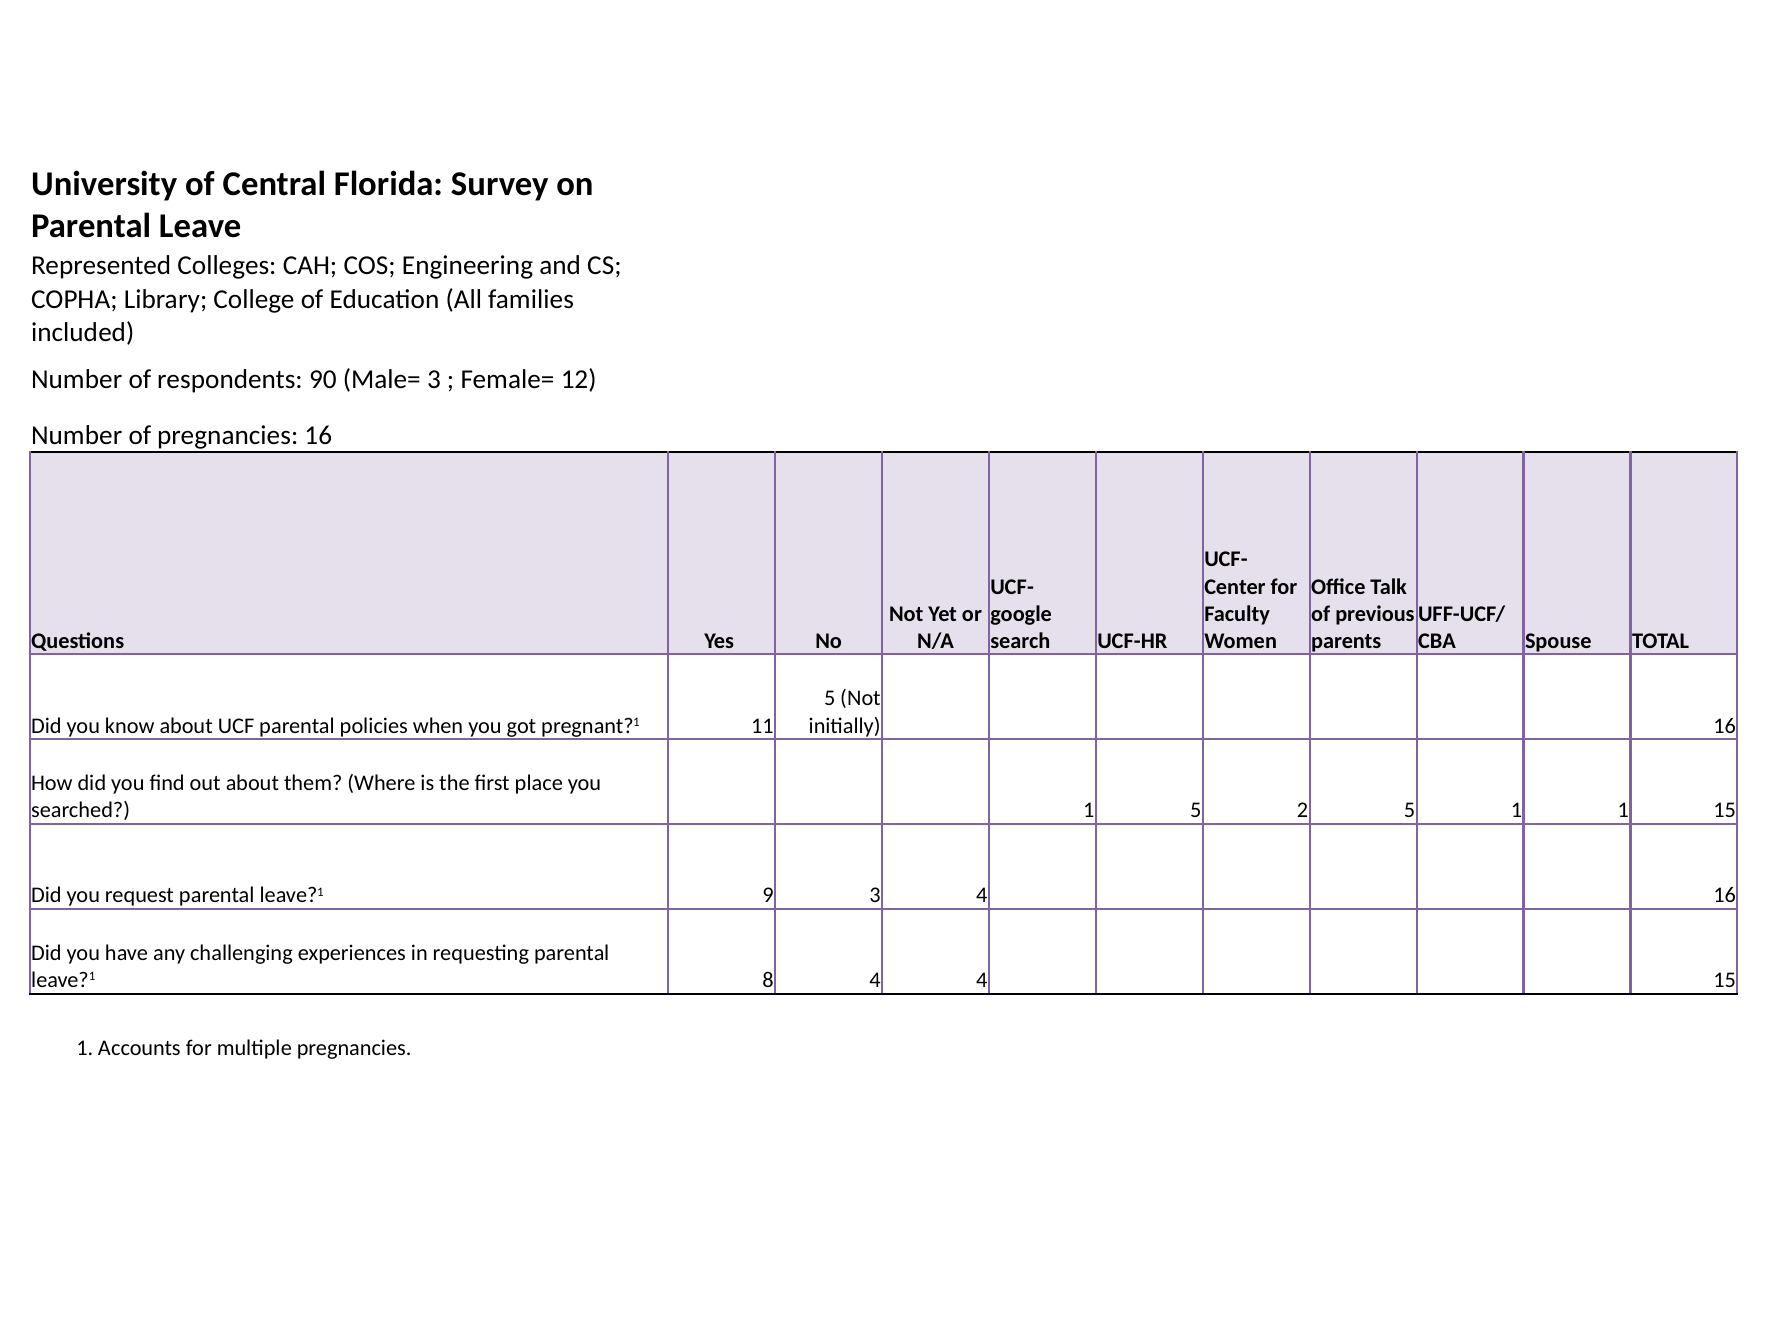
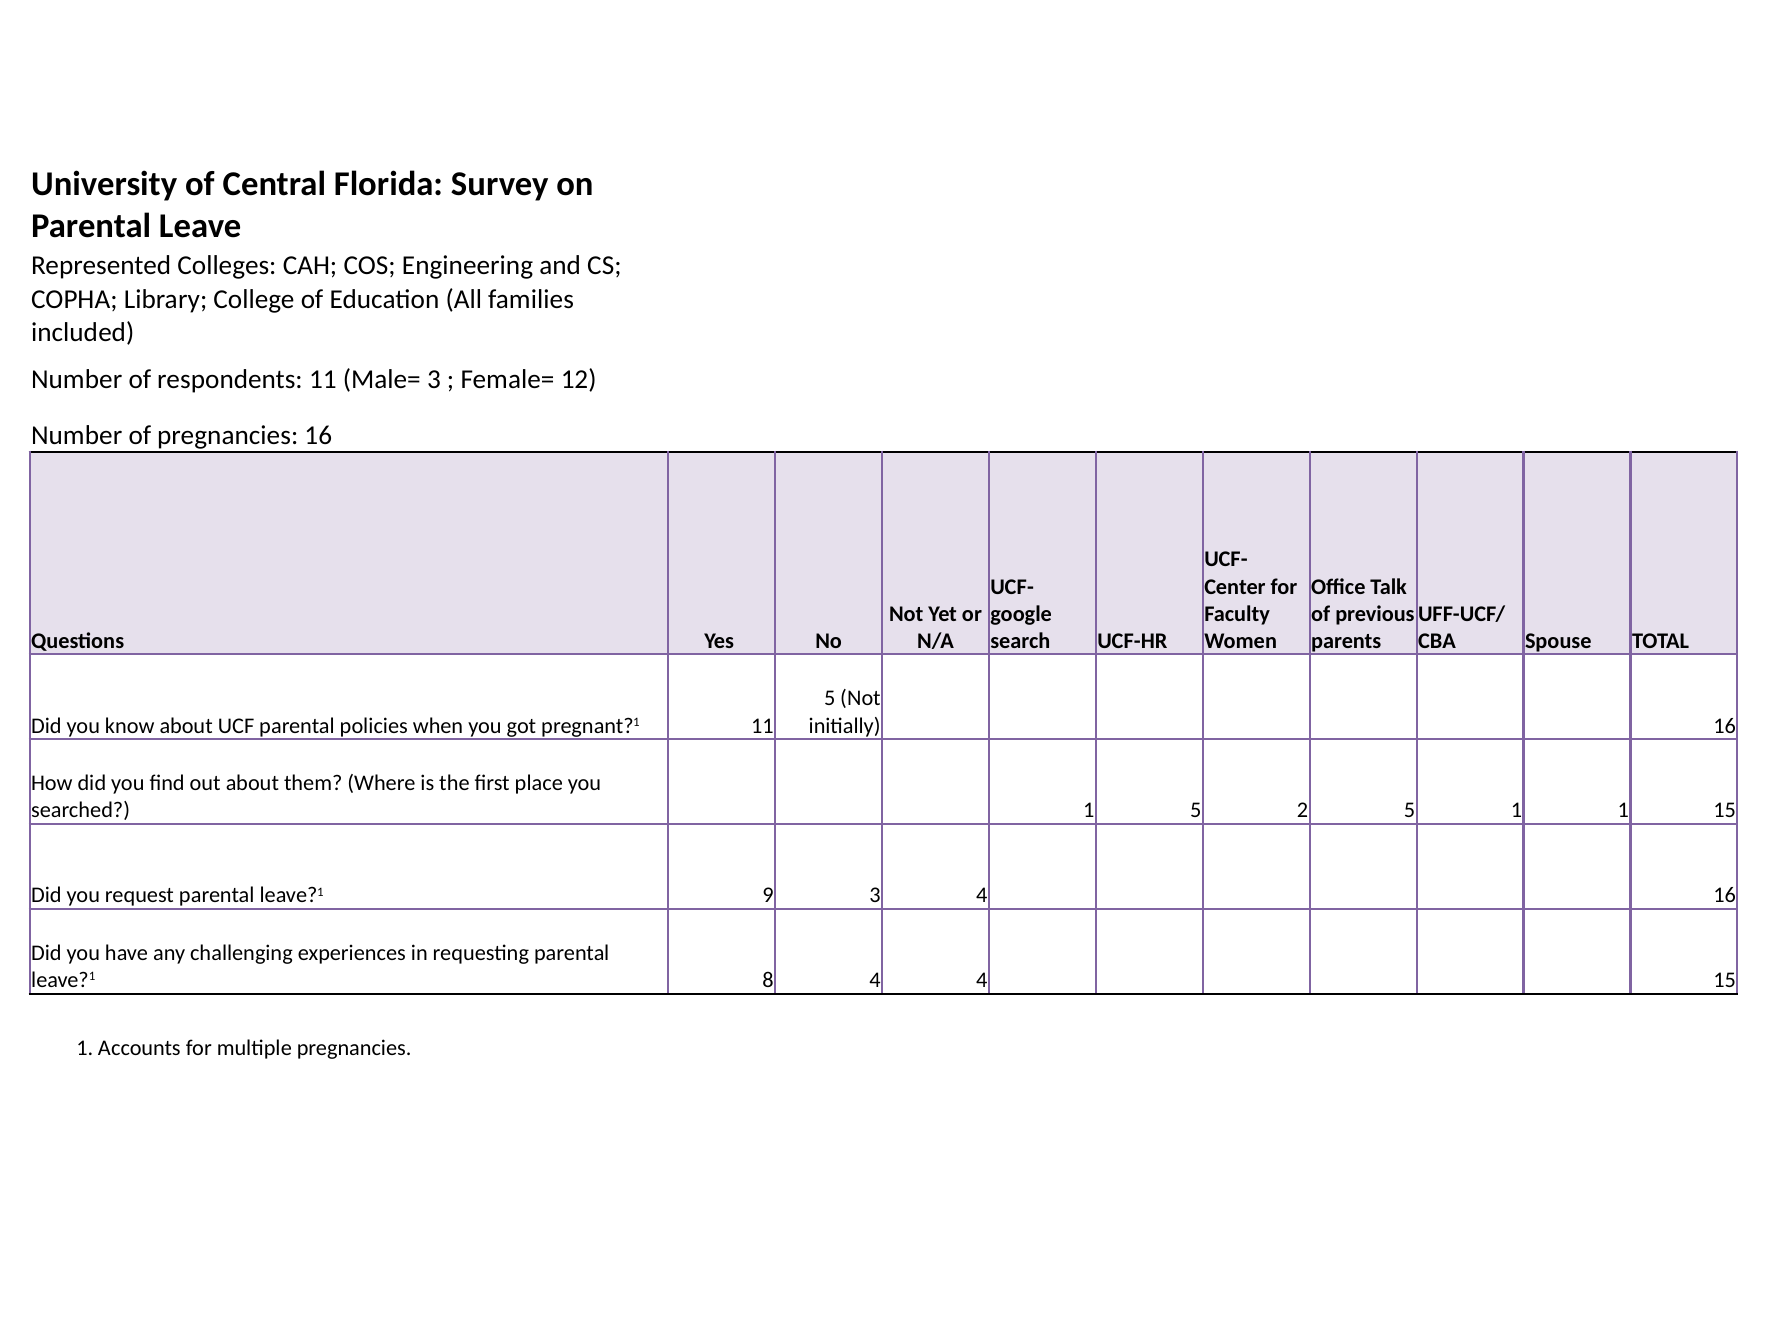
respondents 90: 90 -> 11 (323, 379)
